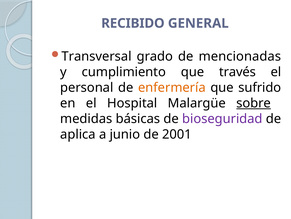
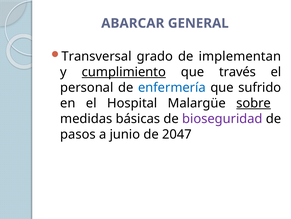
RECIBIDO: RECIBIDO -> ABARCAR (133, 23)
mencionadas: mencionadas -> implementan (240, 56)
cumplimiento underline: none -> present (124, 72)
enfermería colour: orange -> blue (172, 87)
aplica: aplica -> pasos (78, 134)
2001: 2001 -> 2047 (177, 134)
